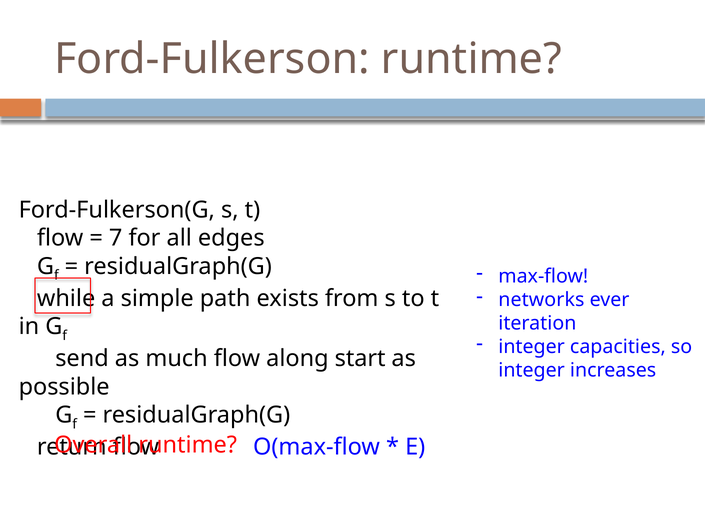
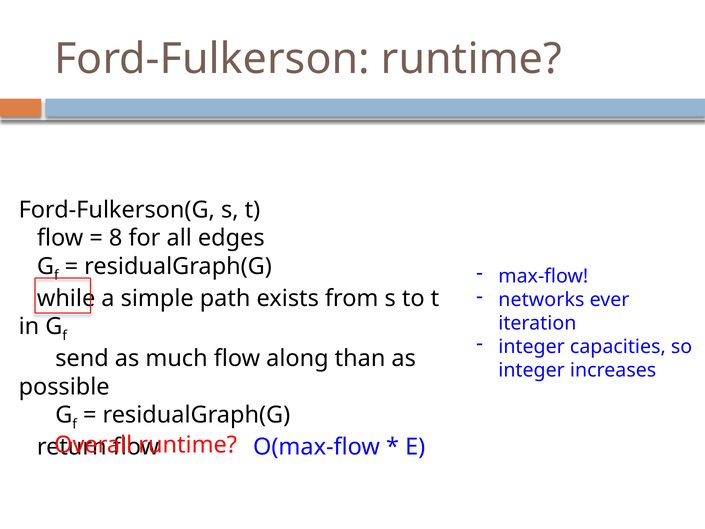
7: 7 -> 8 (116, 238)
start: start -> than (360, 359)
